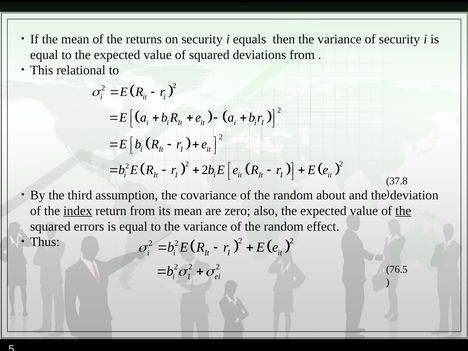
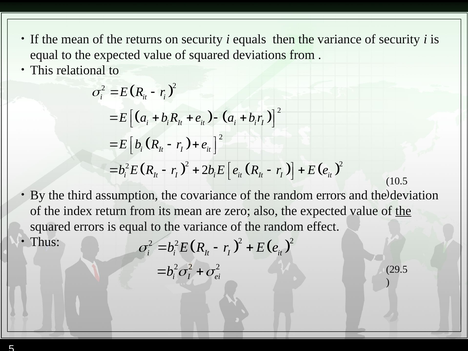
37.8: 37.8 -> 10.5 (397, 181)
random about: about -> errors (331, 195)
index underline: present -> none (78, 211)
76.5: 76.5 -> 29.5 (397, 270)
